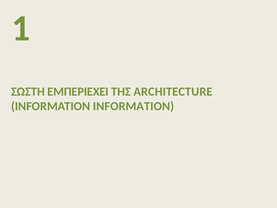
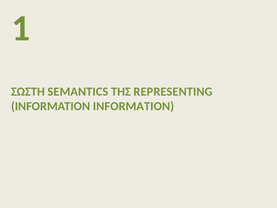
ΕΜΠΕΡΙΕΧΕΙ: ΕΜΠΕΡΙΕΧΕΙ -> SEMANTICS (78, 91)
ARCHITECTURE: ARCHITECTURE -> REPRESENTING (173, 91)
